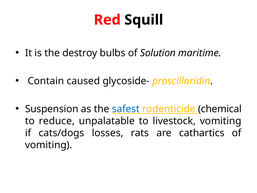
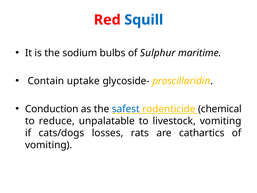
Squill colour: black -> blue (144, 20)
destroy: destroy -> sodium (80, 53)
Solution: Solution -> Sulphur (158, 53)
caused: caused -> uptake (83, 81)
Suspension: Suspension -> Conduction (52, 109)
